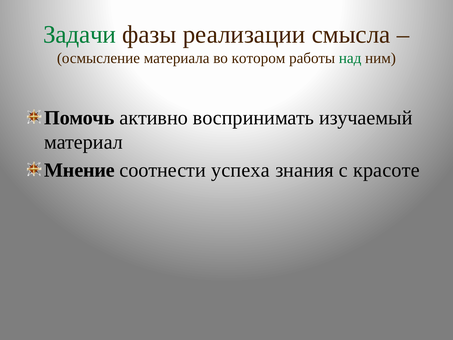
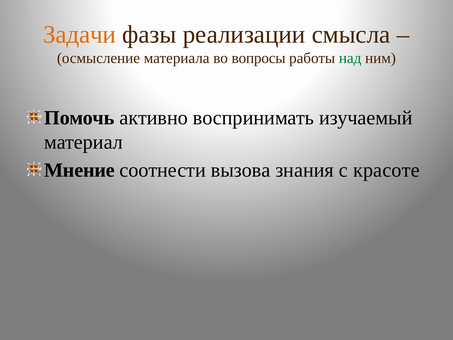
Задачи colour: green -> orange (80, 35)
котором: котором -> вопросы (259, 58)
успеха: успеха -> вызова (241, 170)
